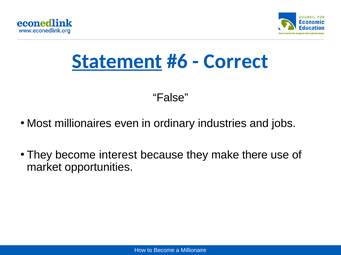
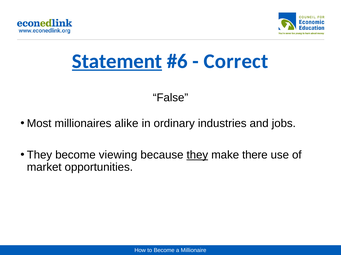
even: even -> alike (127, 124)
interest: interest -> viewing (118, 155)
they underline: none -> present (197, 155)
